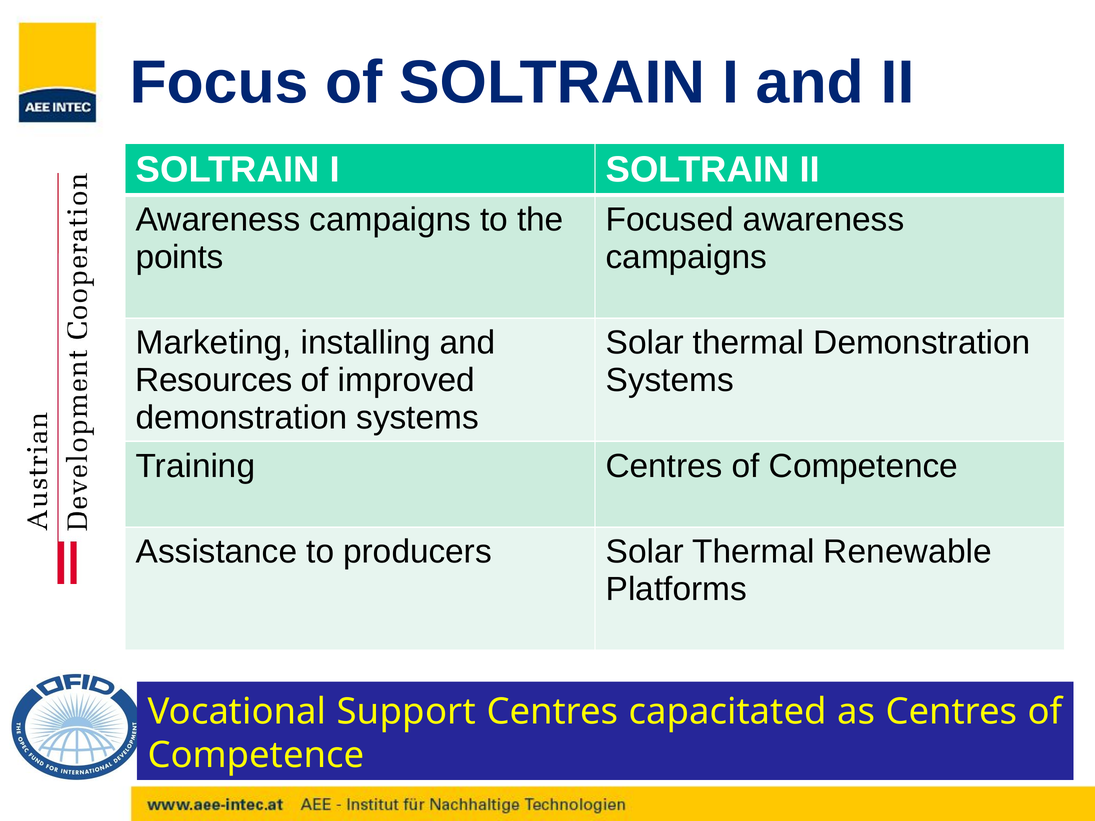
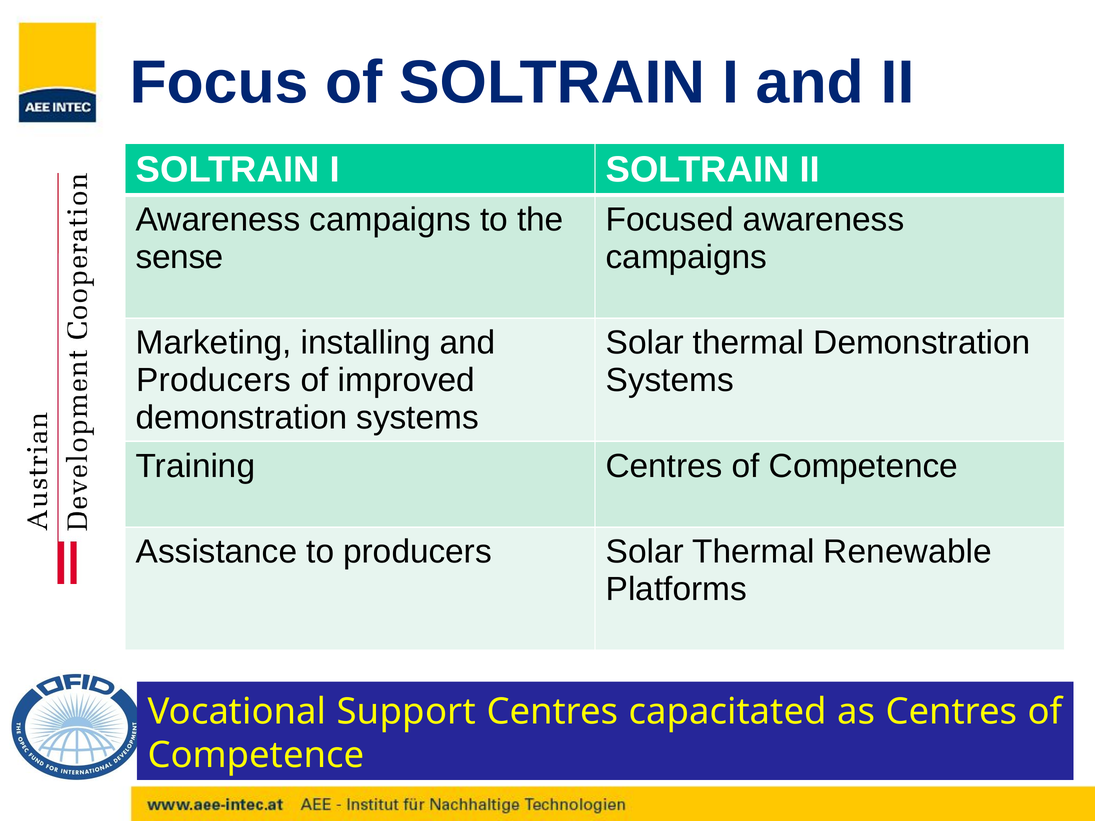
points: points -> sense (180, 257)
Resources: Resources -> Producers (214, 380)
